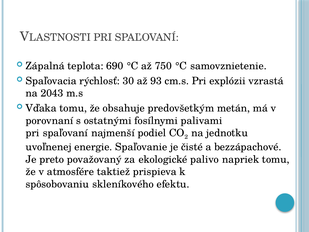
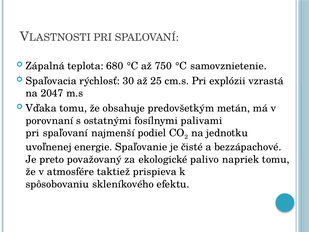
690: 690 -> 680 (115, 66)
93: 93 -> 25 (156, 81)
2043: 2043 -> 2047 (52, 93)
